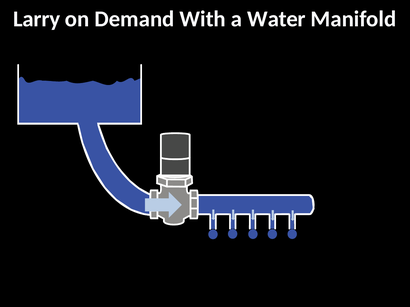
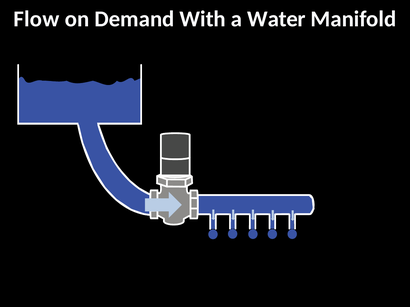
Larry: Larry -> Flow (36, 19)
